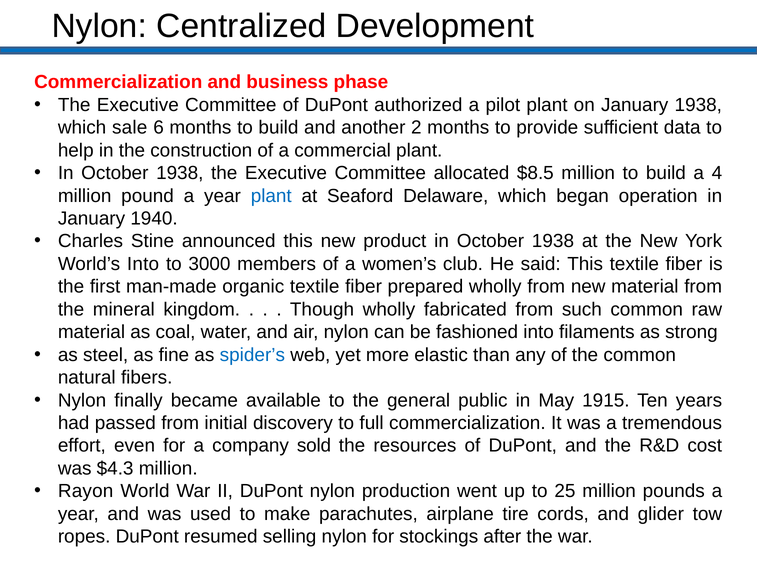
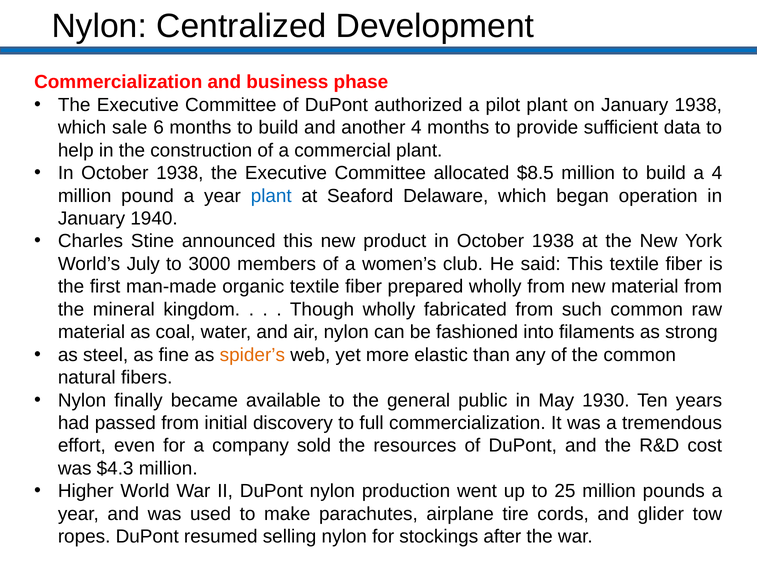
another 2: 2 -> 4 (416, 128)
World’s Into: Into -> July (143, 264)
spider’s colour: blue -> orange (252, 355)
1915: 1915 -> 1930 (606, 400)
Rayon: Rayon -> Higher (86, 491)
